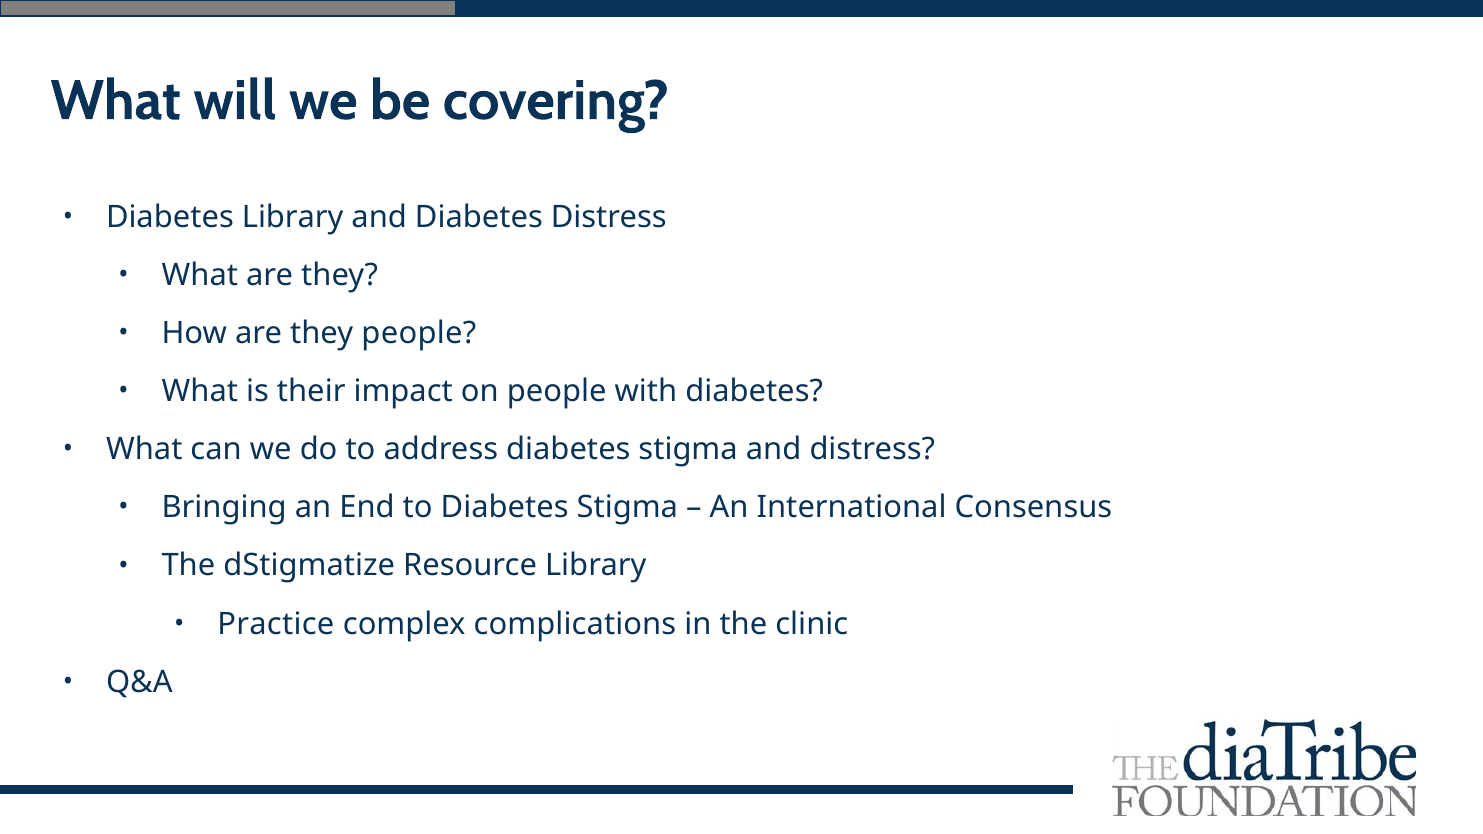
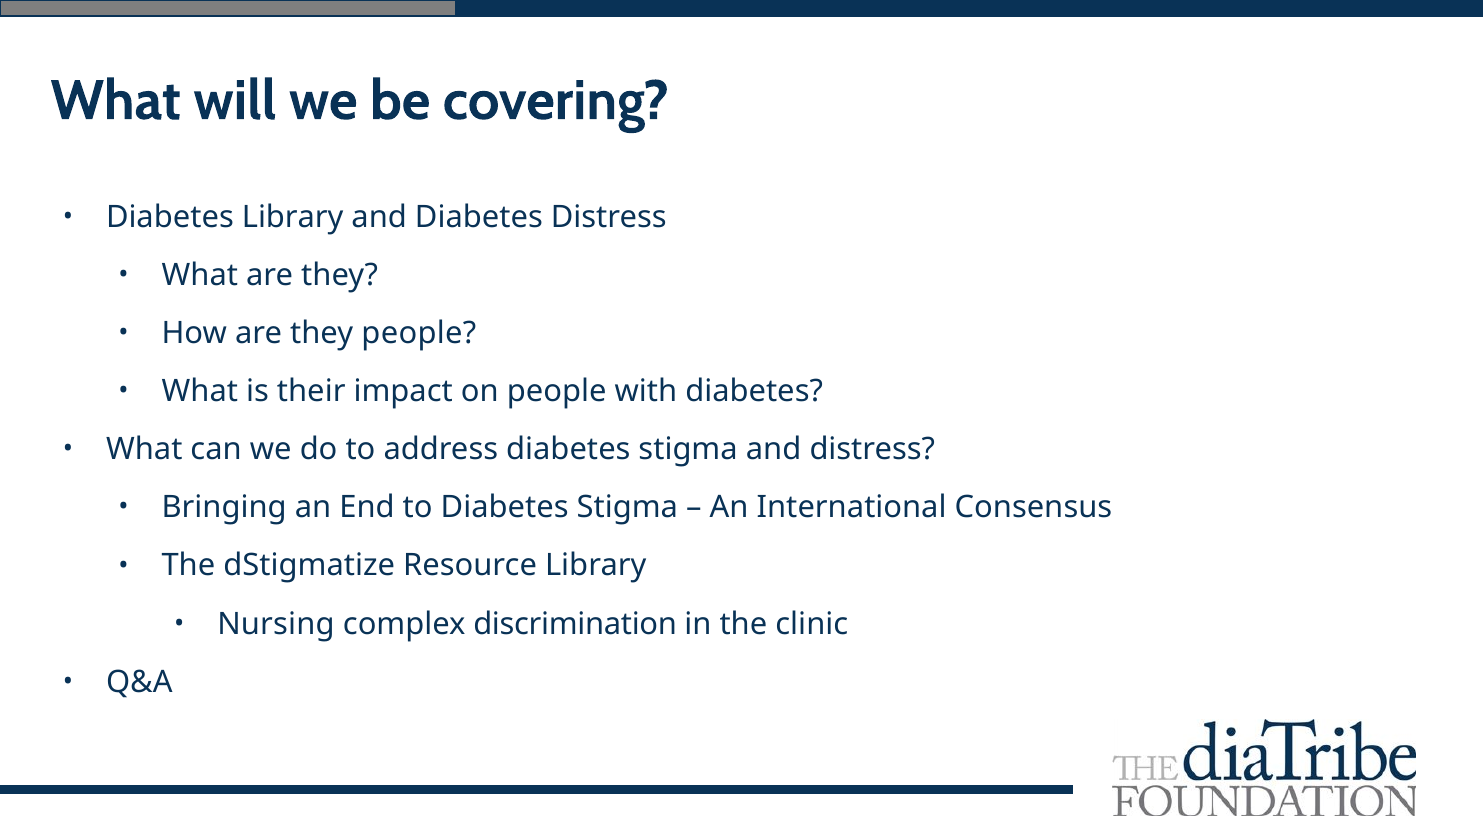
Practice: Practice -> Nursing (276, 624)
complications: complications -> discrimination (575, 624)
